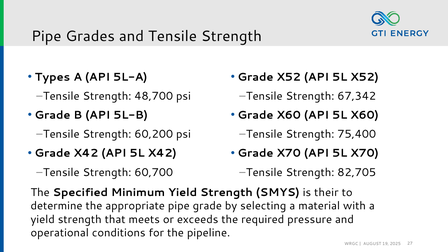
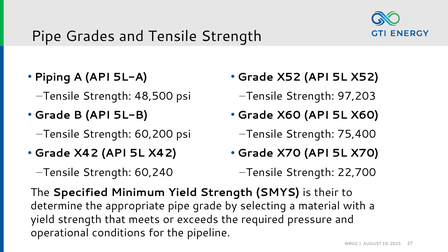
Types: Types -> Piping (53, 77)
48,700: 48,700 -> 48,500 (154, 96)
67,342: 67,342 -> 97,203 (357, 96)
60,700: 60,700 -> 60,240 (154, 172)
82,705: 82,705 -> 22,700 (357, 172)
